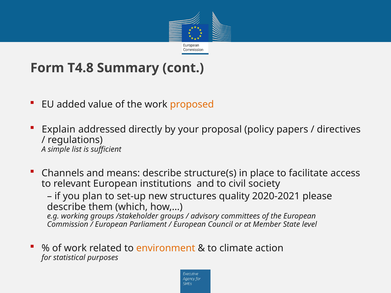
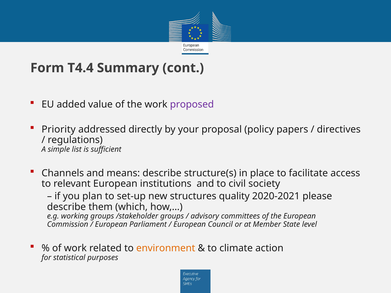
T4.8: T4.8 -> T4.4 (81, 68)
proposed colour: orange -> purple (192, 105)
Explain: Explain -> Priority (59, 130)
